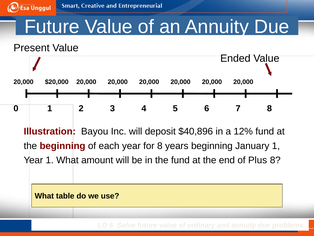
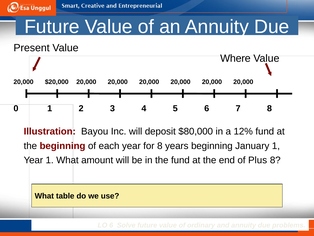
Ended: Ended -> Where (235, 58)
$40,896: $40,896 -> $80,000 (196, 131)
